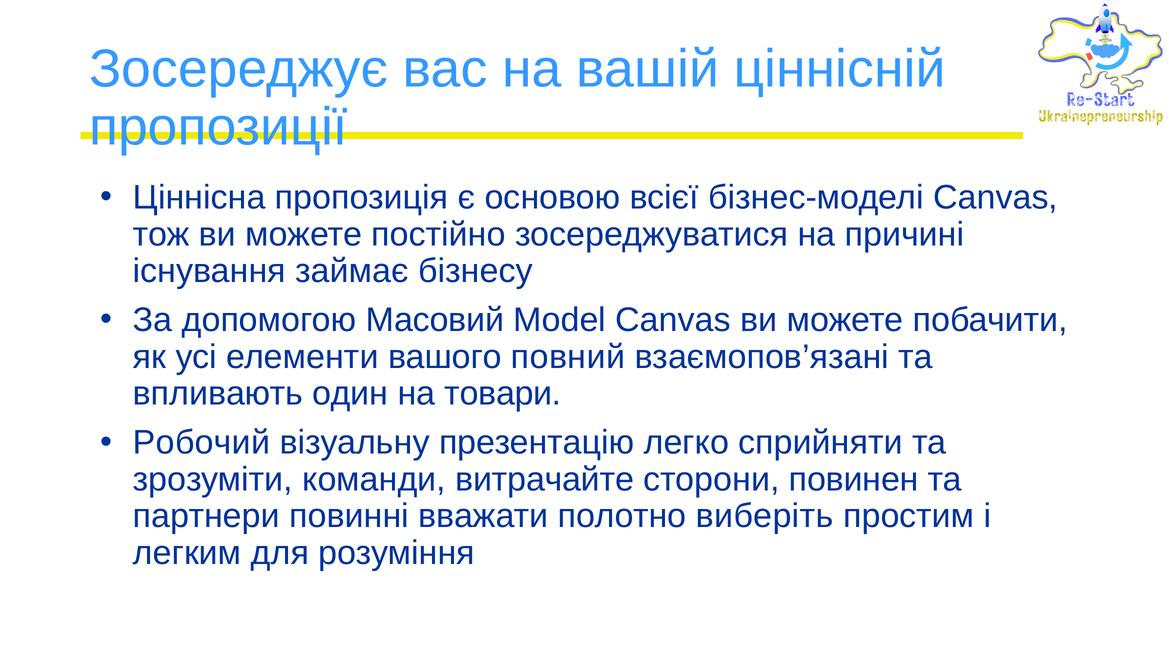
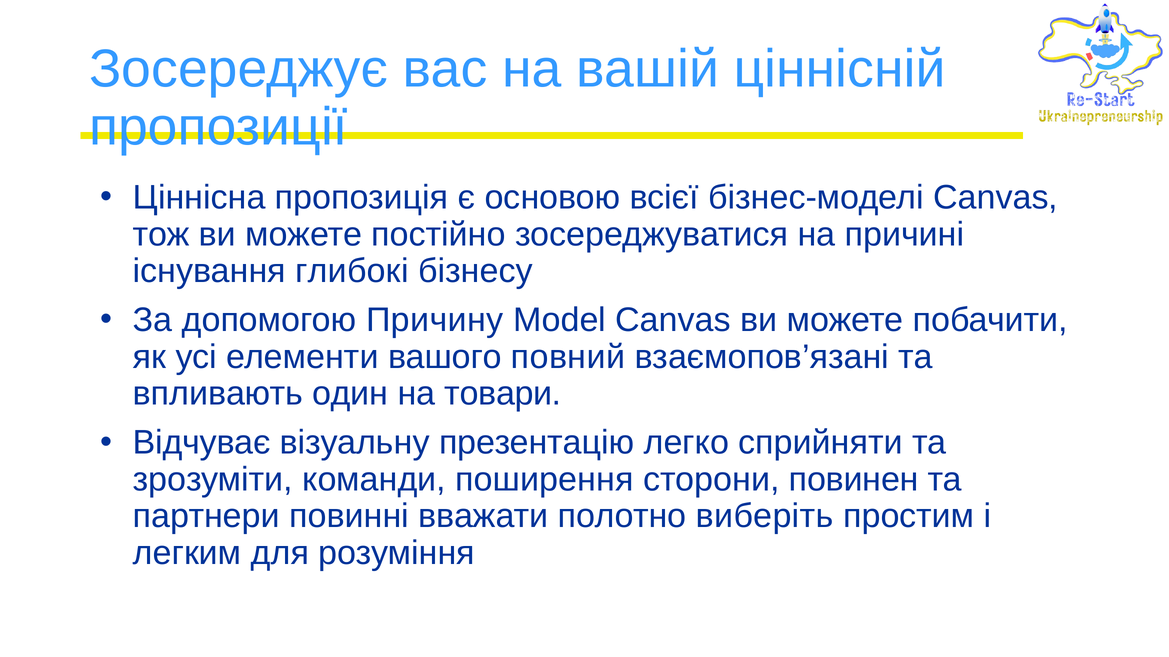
займає: займає -> глибокі (352, 271)
Масовий: Масовий -> Причину (435, 320)
Робочий: Робочий -> Відчуває (202, 443)
витрачайте: витрачайте -> поширення (545, 480)
